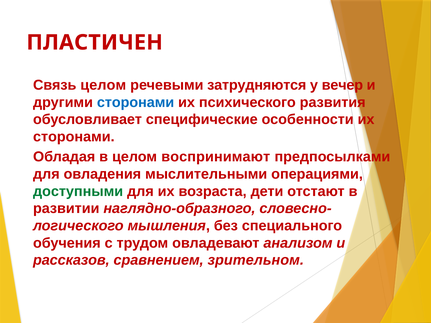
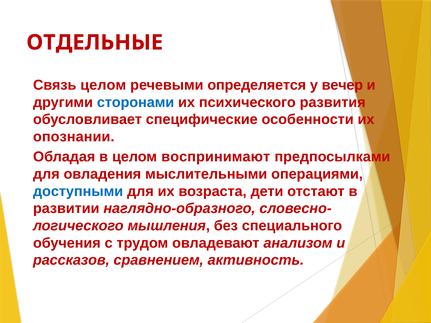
ПЛАСТИЧЕН: ПЛАСТИЧЕН -> ОТДЕЛЬНЫЕ (95, 42)
затрудняются: затрудняются -> определяется (257, 85)
сторонами: сторонами -> опознании (74, 137)
доступными colour: green -> blue (78, 191)
зрительном: зрительном -> активность (256, 260)
